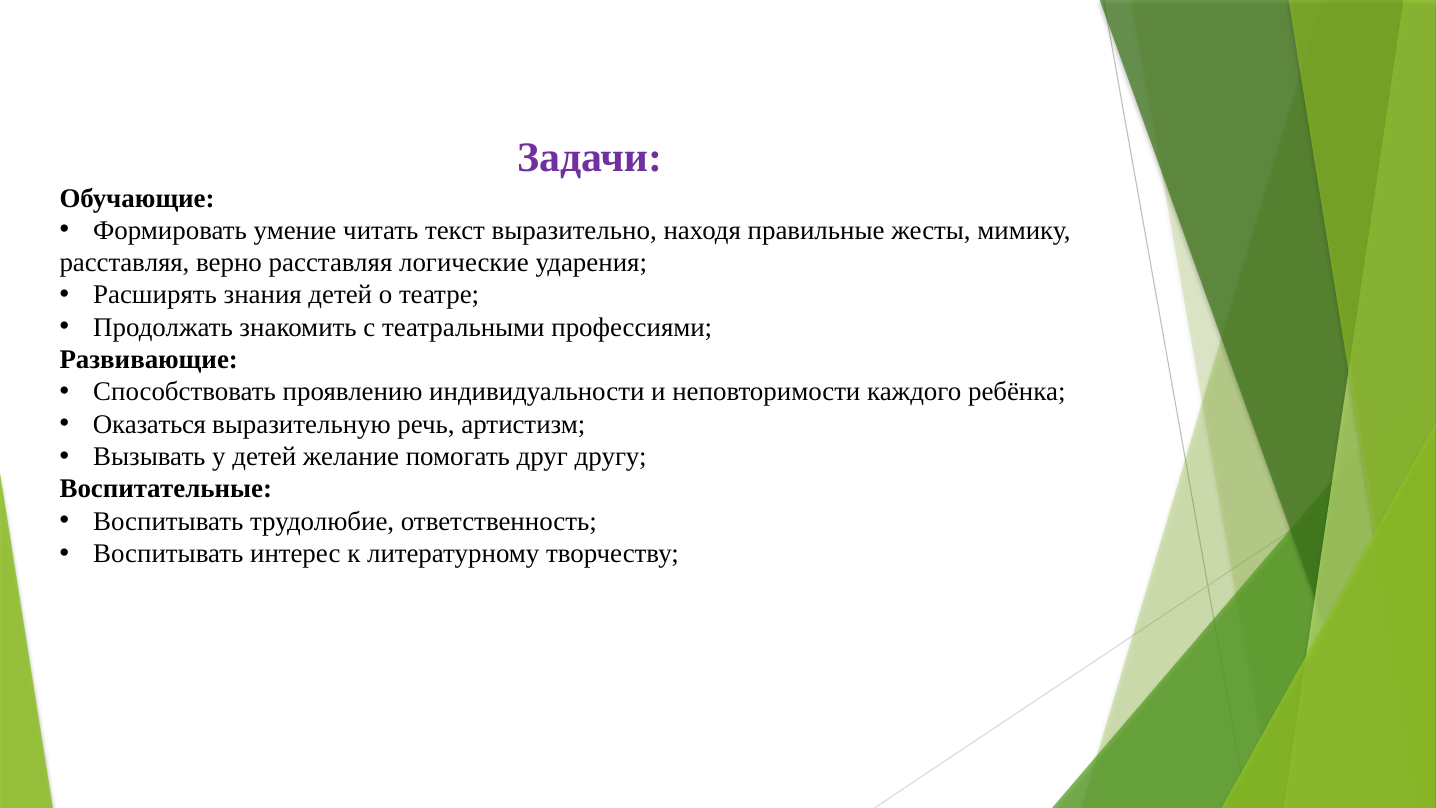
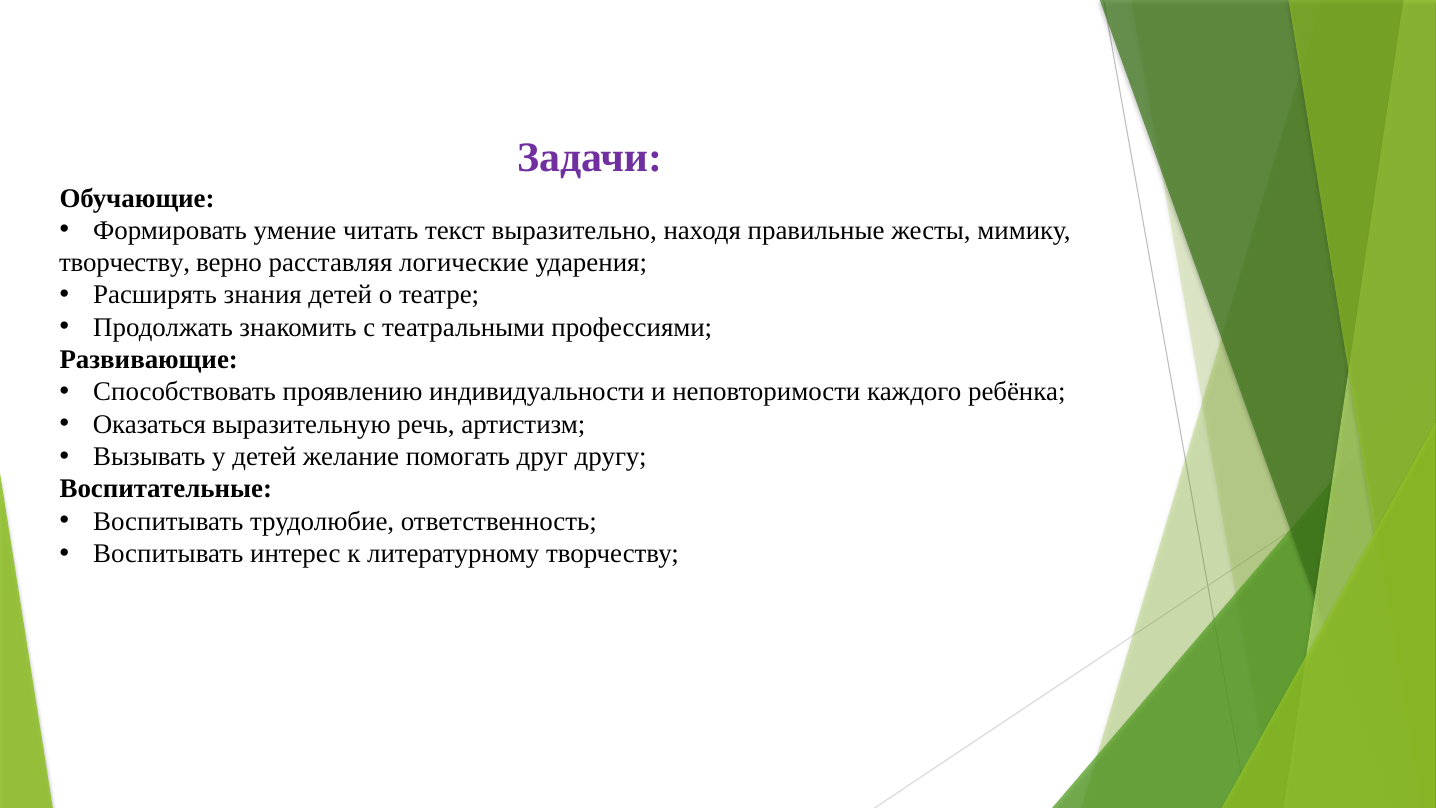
расставляя: расставляя -> творчеству (125, 263)
